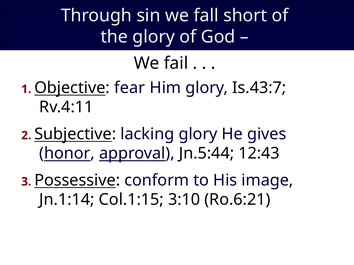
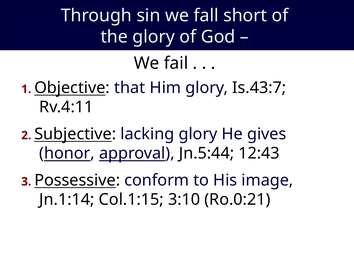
fear: fear -> that (130, 88)
Ro.6:21: Ro.6:21 -> Ro.0:21 (237, 200)
